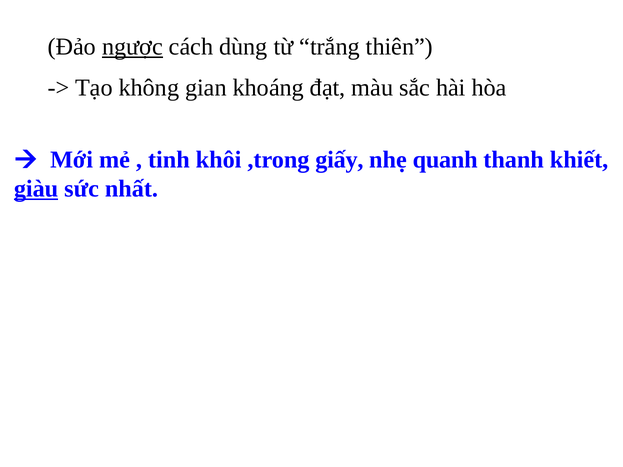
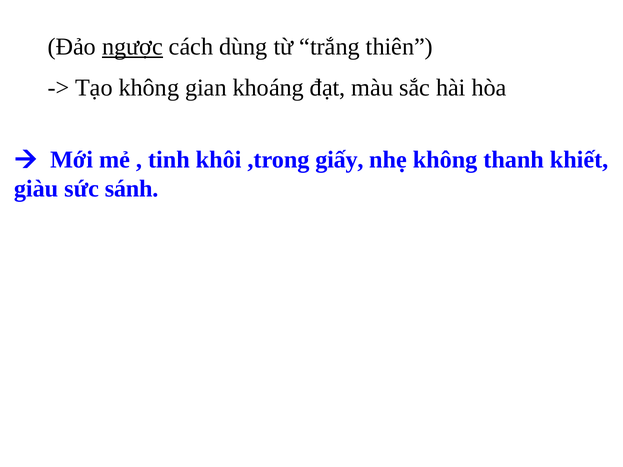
nhẹ quanh: quanh -> không (445, 160)
giàu underline: present -> none (36, 189)
nhất: nhất -> sánh (132, 189)
